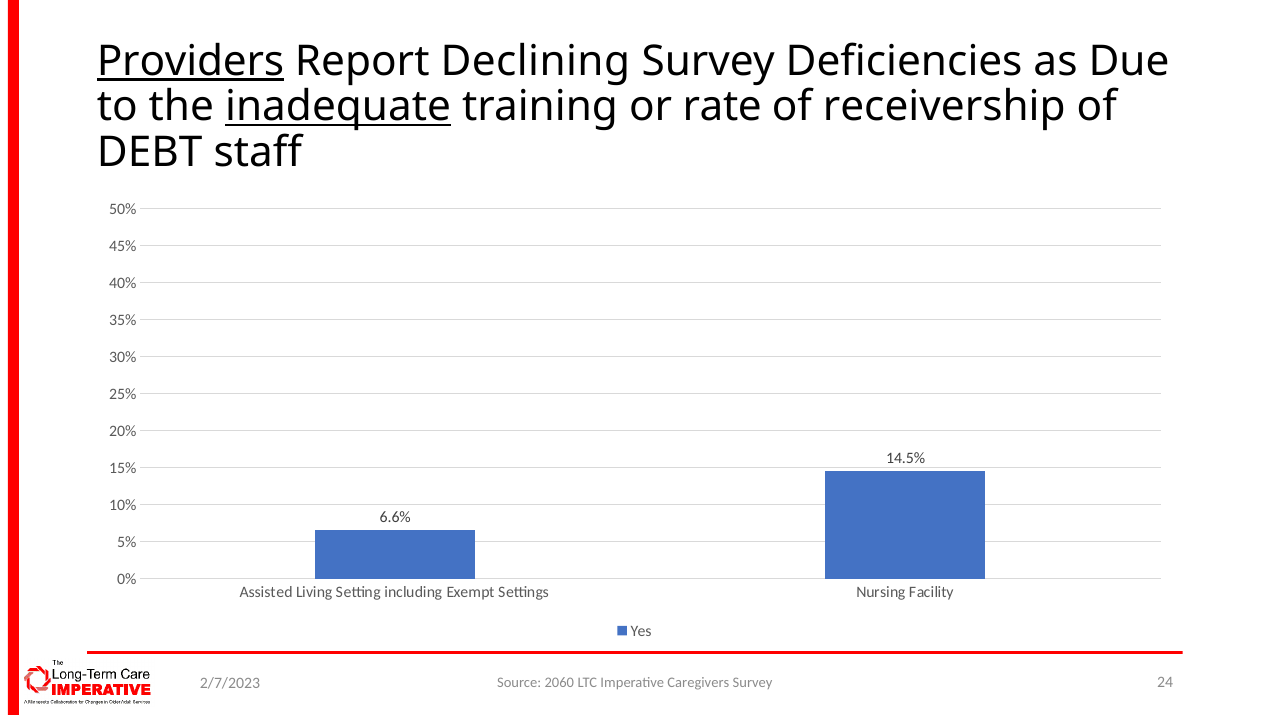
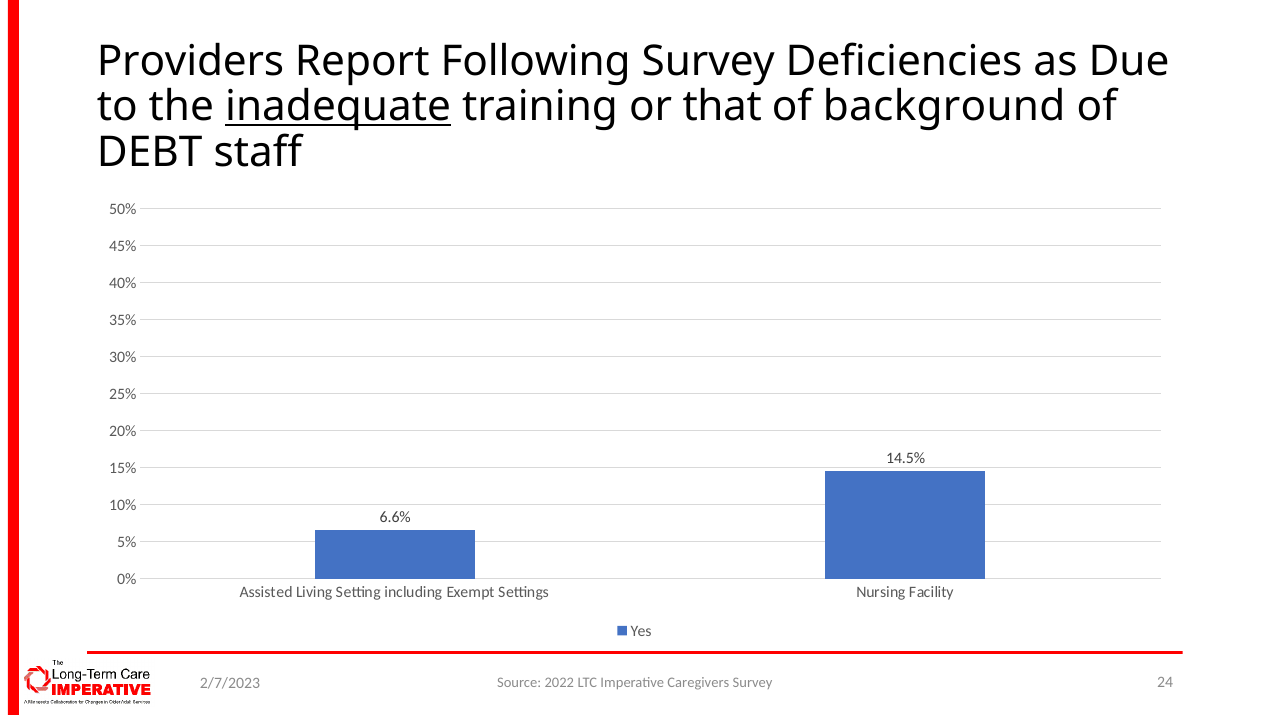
Providers underline: present -> none (190, 61)
Declining: Declining -> Following (536, 61)
rate: rate -> that (722, 107)
receivership: receivership -> background (944, 107)
2060: 2060 -> 2022 (559, 682)
